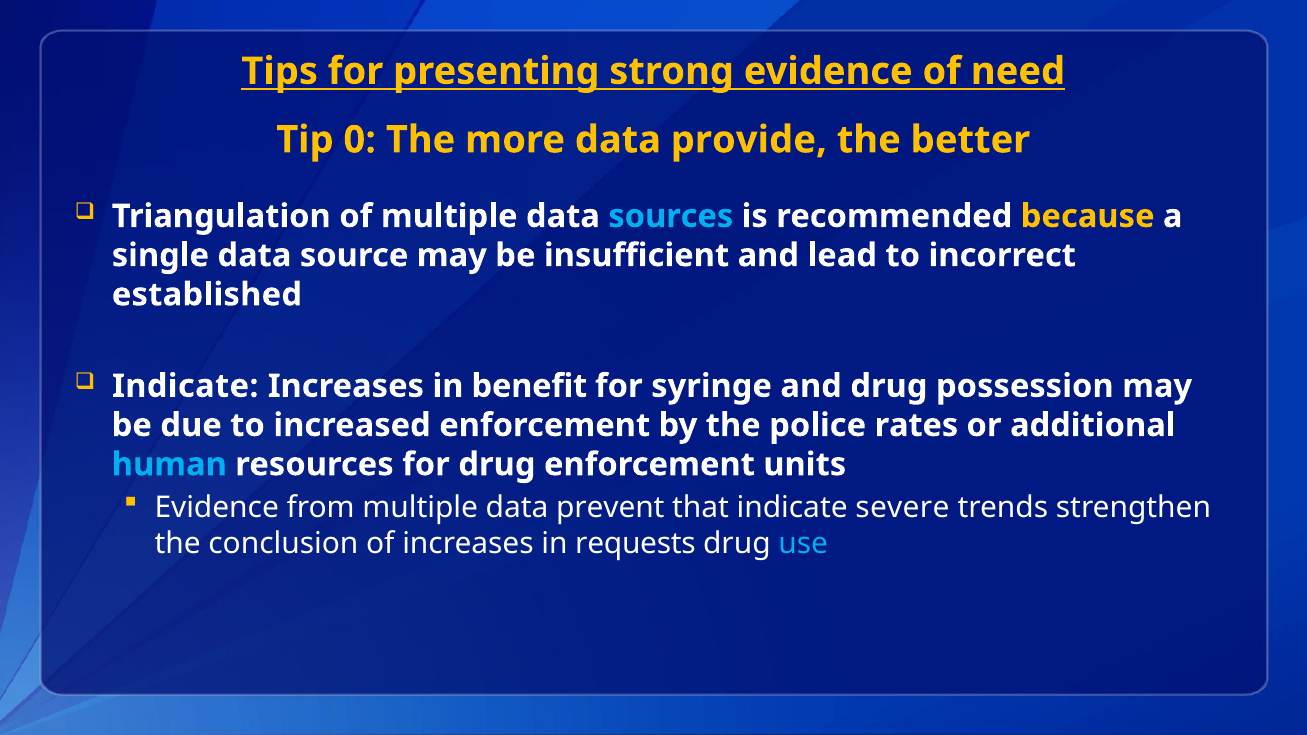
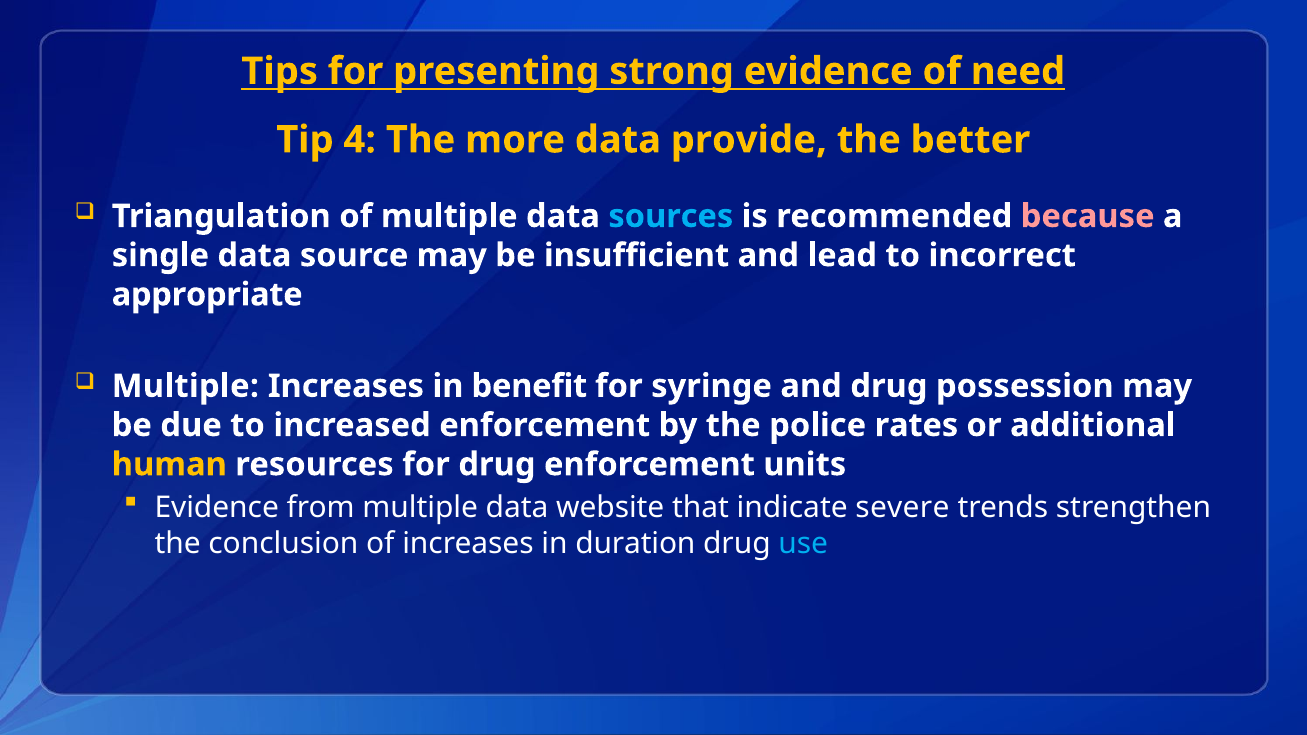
0: 0 -> 4 (360, 140)
because colour: yellow -> pink (1088, 216)
established: established -> appropriate (207, 295)
Indicate: Indicate -> Multiple (185, 386)
human colour: light blue -> yellow (169, 465)
prevent: prevent -> website (610, 508)
requests: requests -> duration (635, 544)
